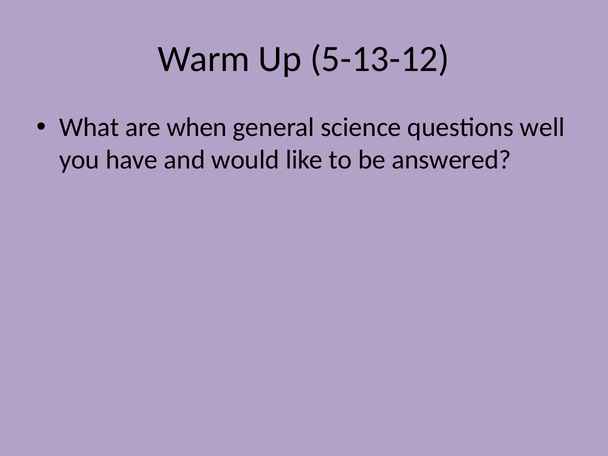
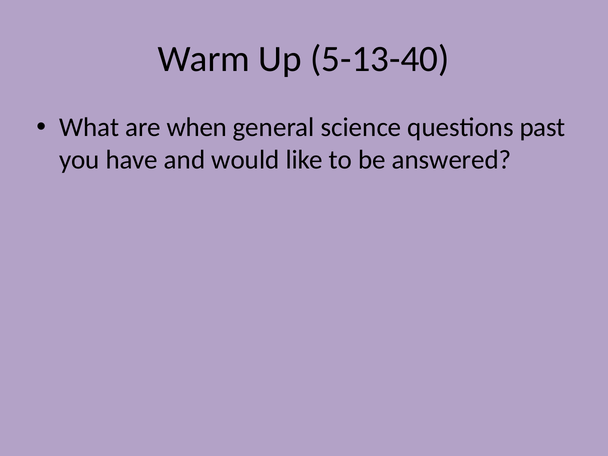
5-13-12: 5-13-12 -> 5-13-40 (380, 59)
well: well -> past (542, 128)
